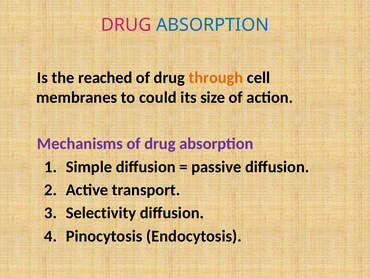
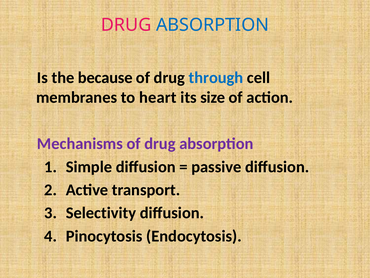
reached: reached -> because (105, 78)
through colour: orange -> blue (216, 78)
could: could -> heart (158, 97)
